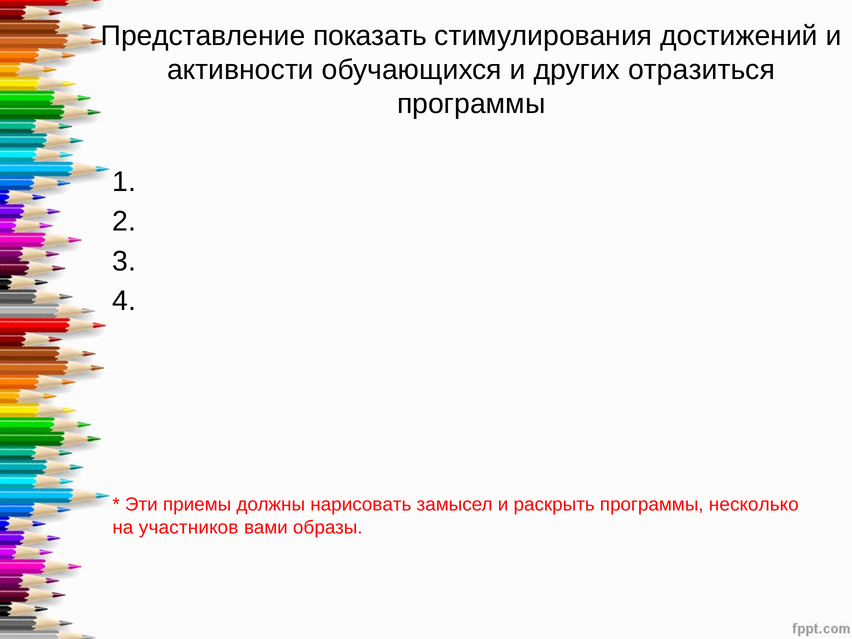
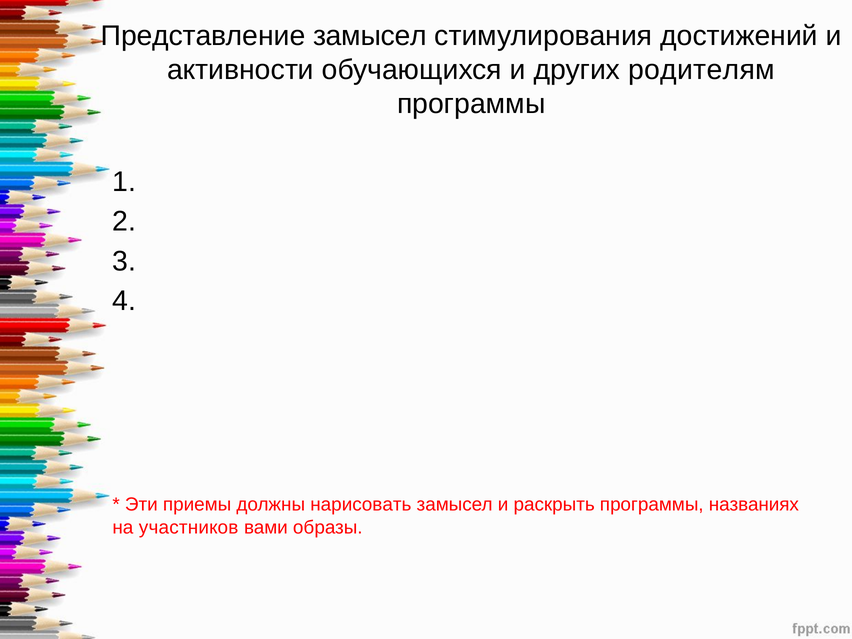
Представление показать: показать -> замысел (370, 36)
отразиться: отразиться -> родителям (701, 70)
несколько: несколько -> названиях (754, 505)
